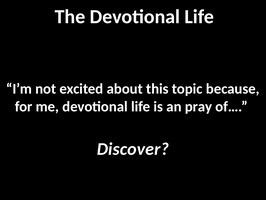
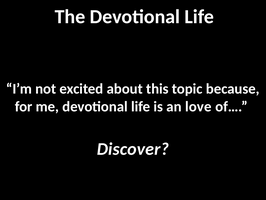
pray: pray -> love (198, 106)
